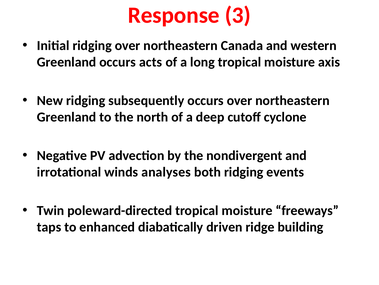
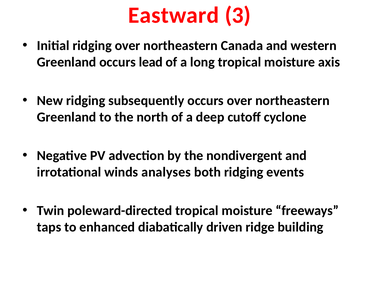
Response: Response -> Eastward (174, 15)
acts: acts -> lead (151, 62)
